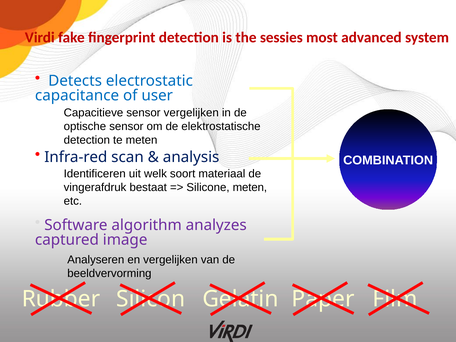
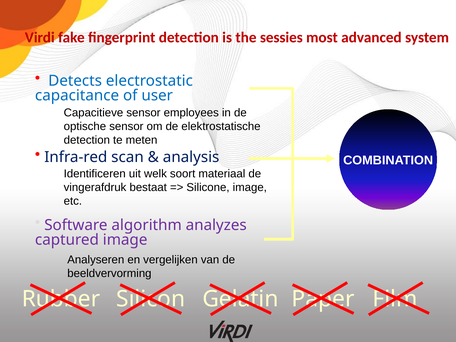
sensor vergelijken: vergelijken -> employees (191, 113)
Silicone meten: meten -> image (250, 187)
